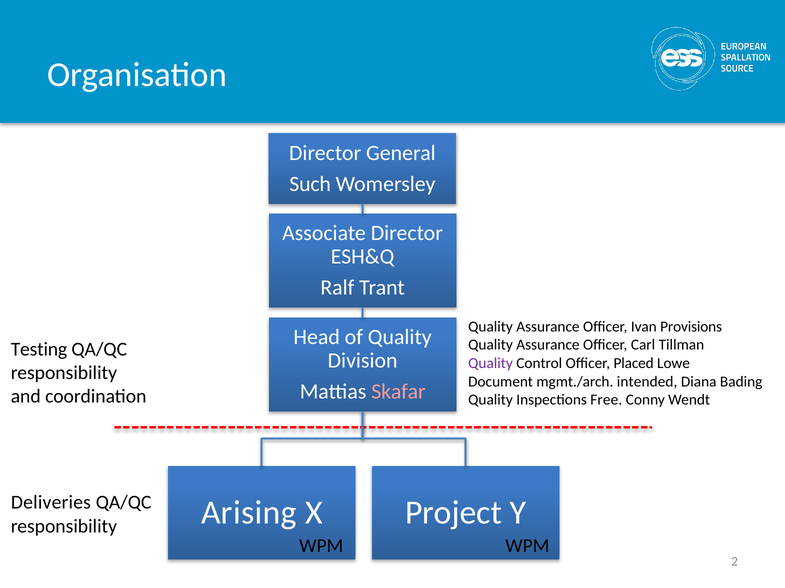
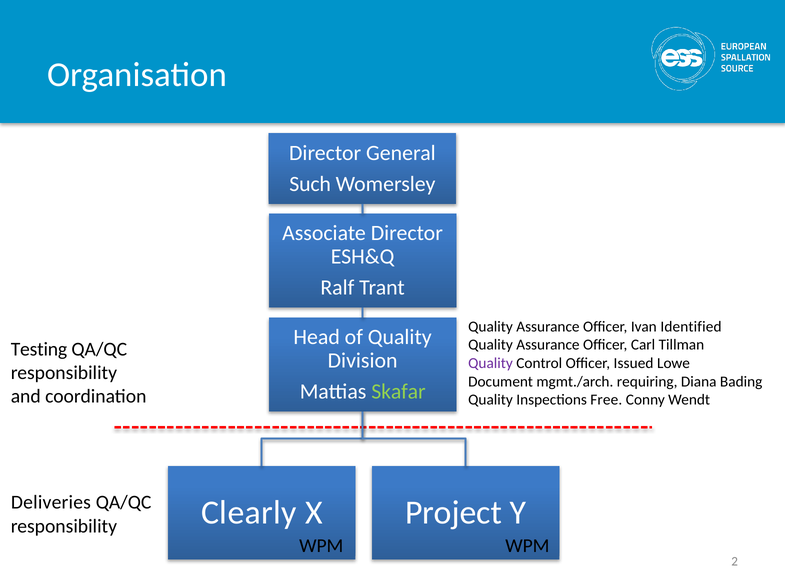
Provisions: Provisions -> Identified (691, 327)
Placed: Placed -> Issued (634, 364)
intended: intended -> requiring (647, 382)
Skafar colour: pink -> light green (398, 392)
Arising: Arising -> Clearly (249, 513)
